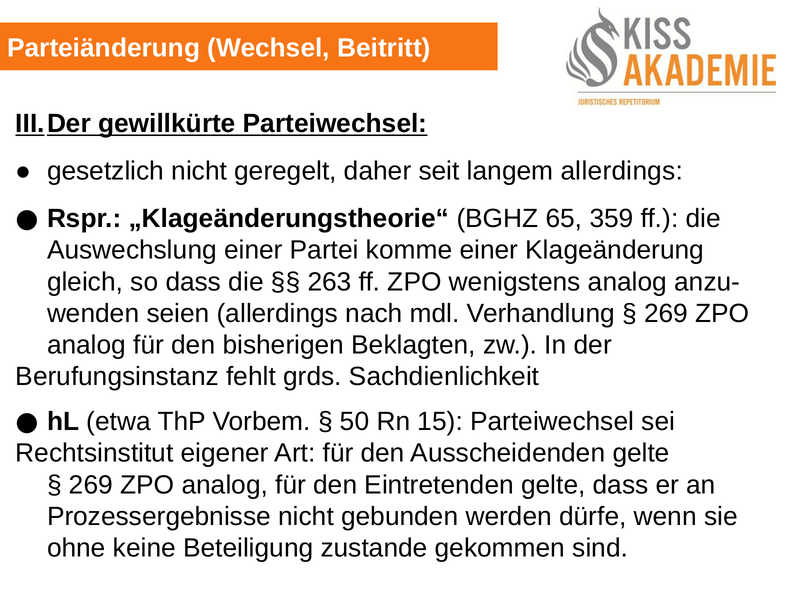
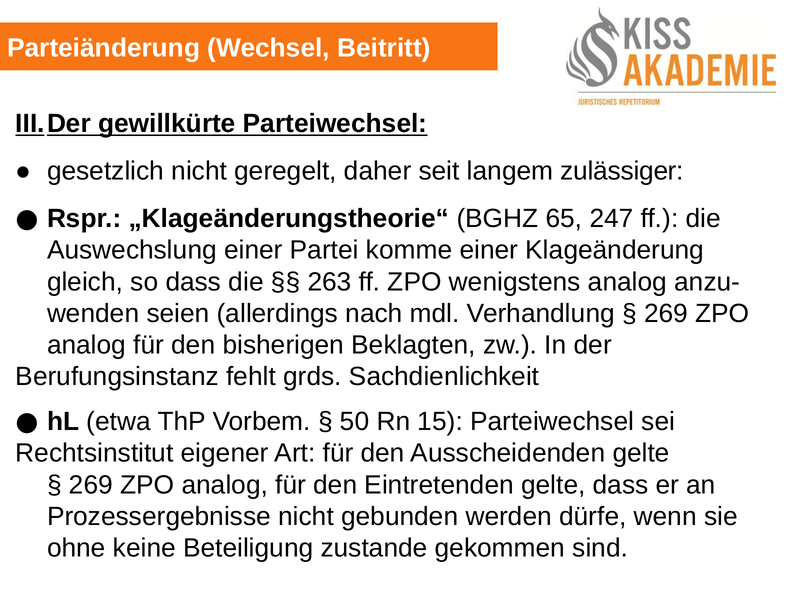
langem allerdings: allerdings -> zulässiger (622, 171)
359: 359 -> 247 (612, 218)
